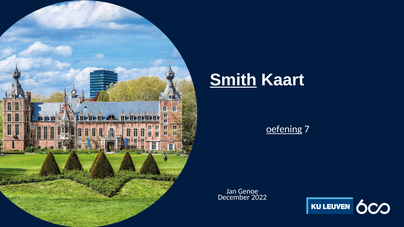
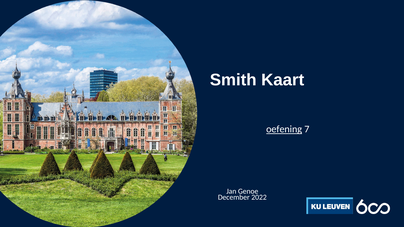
Smith underline: present -> none (233, 80)
